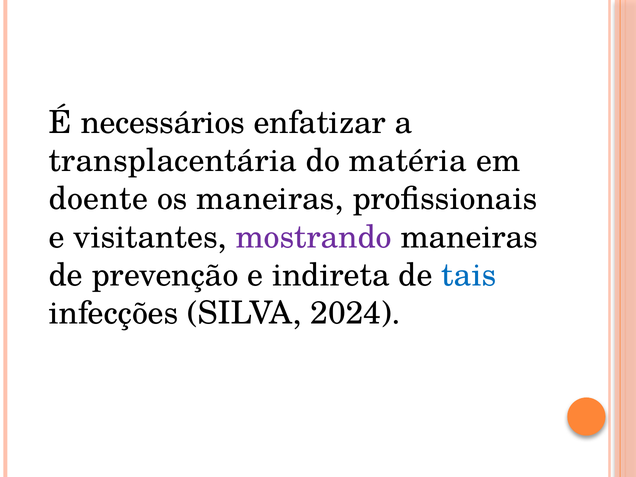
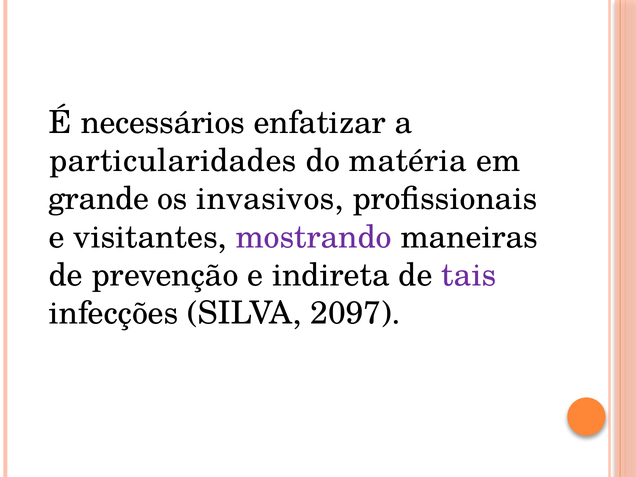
transplacentária: transplacentária -> particularidades (173, 161)
doente: doente -> grande (99, 199)
os maneiras: maneiras -> invasivos (270, 199)
tais colour: blue -> purple (469, 275)
2024: 2024 -> 2097 (355, 313)
